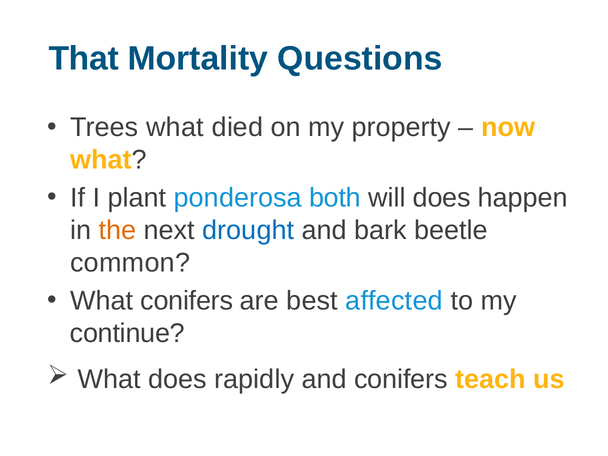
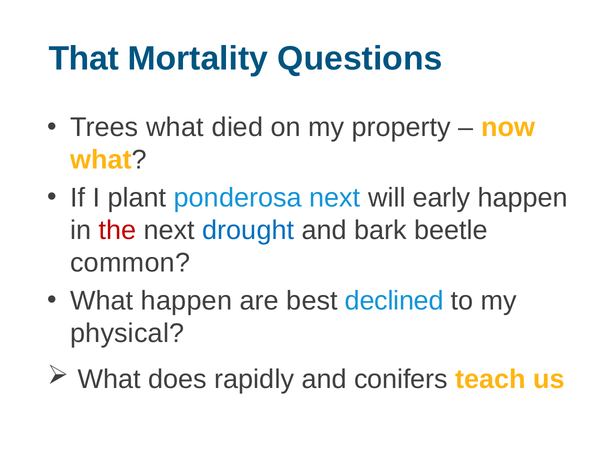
ponderosa both: both -> next (335, 198)
will does: does -> early (442, 198)
the colour: orange -> red (117, 230)
What conifers: conifers -> happen (186, 301)
affected: affected -> declined (394, 301)
continue: continue -> physical (127, 333)
